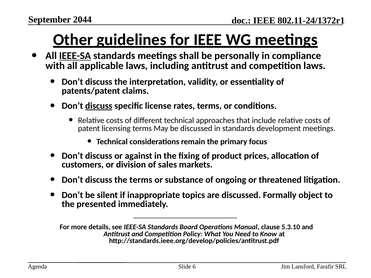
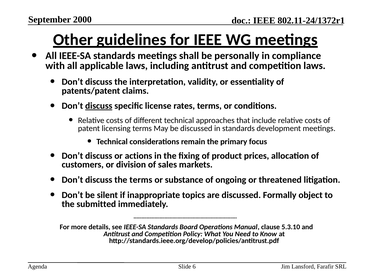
2044: 2044 -> 2000 (82, 20)
IEEE-SA underline: present -> none (75, 56)
against: against -> actions (139, 156)
presented: presented -> submitted (96, 204)
